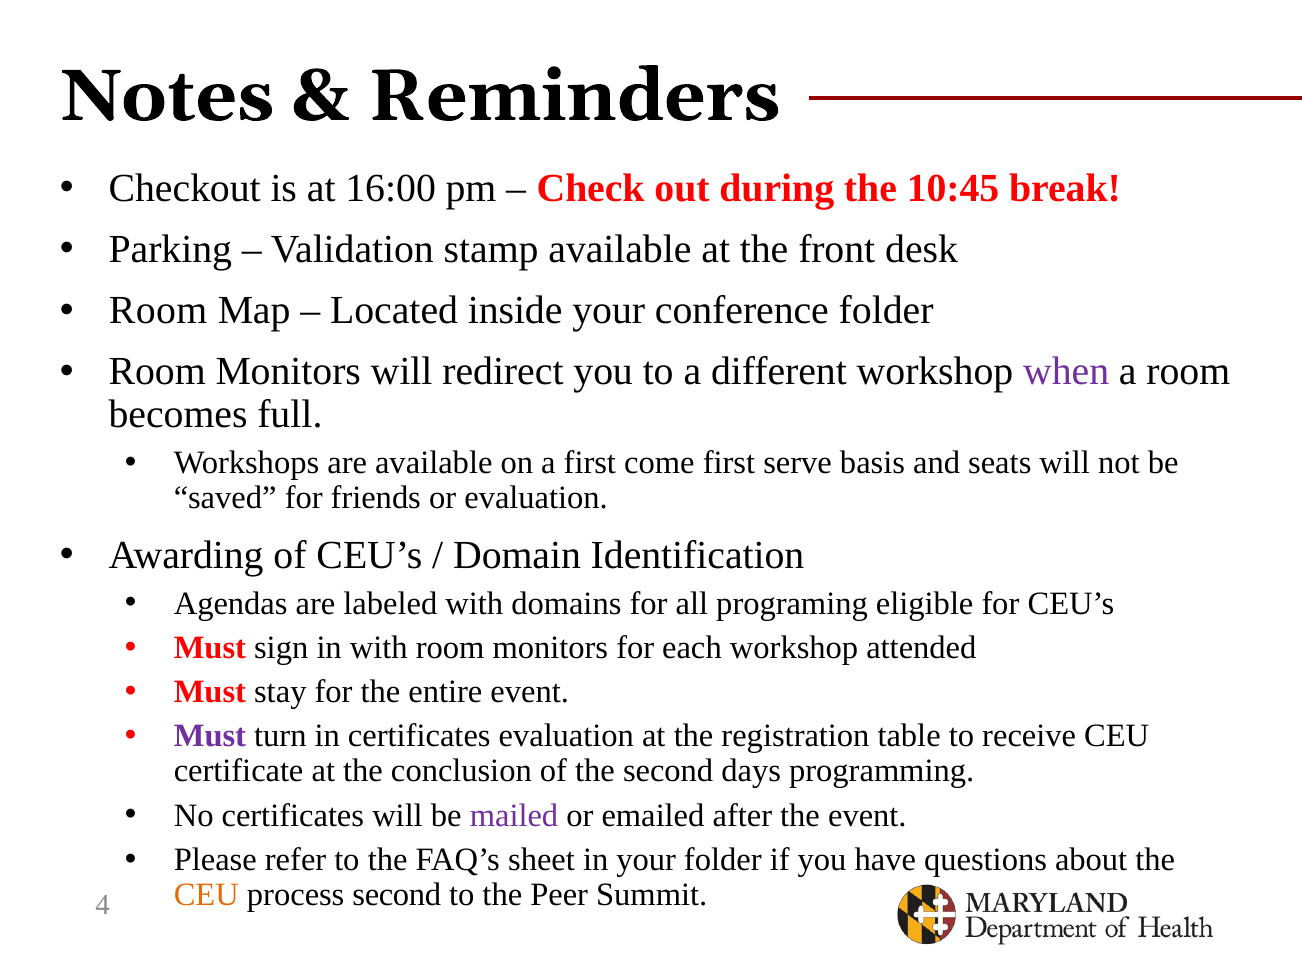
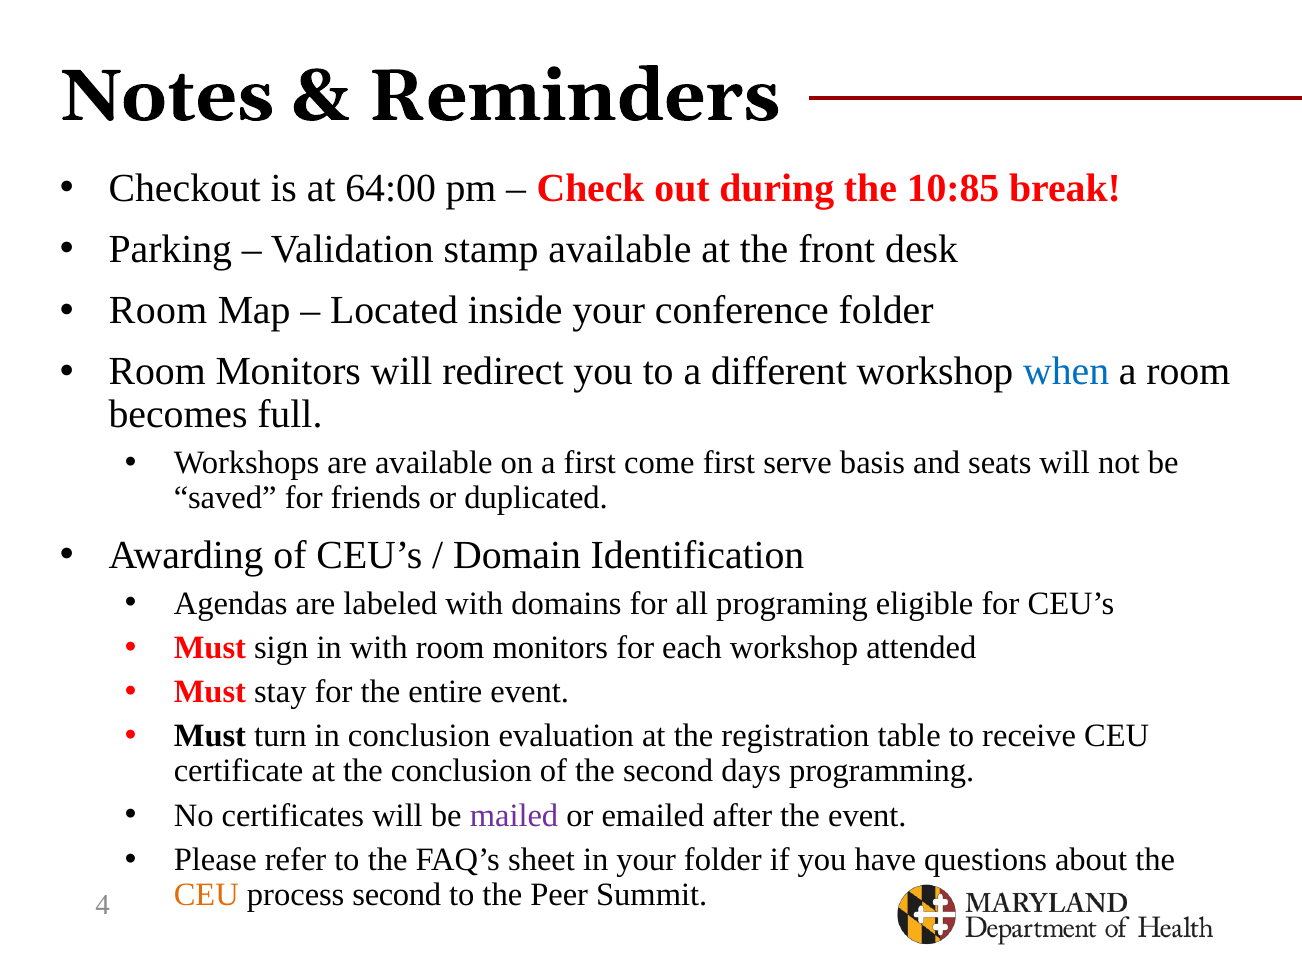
16:00: 16:00 -> 64:00 (391, 188)
10:45: 10:45 -> 10:85 (953, 188)
when colour: purple -> blue (1066, 371)
or evaluation: evaluation -> duplicated (536, 498)
Must colour: purple -> black (210, 736)
in certificates: certificates -> conclusion (419, 736)
